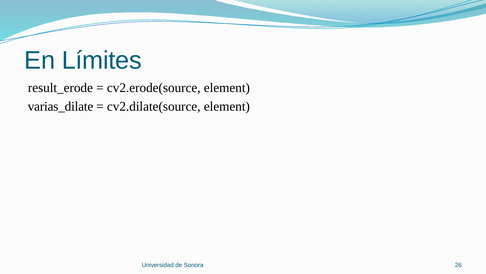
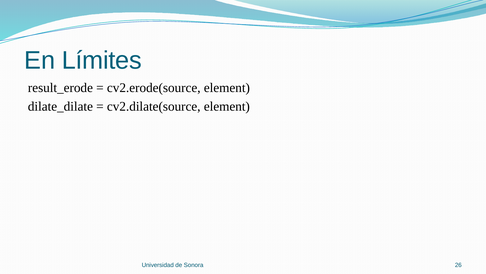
varias_dilate: varias_dilate -> dilate_dilate (60, 106)
